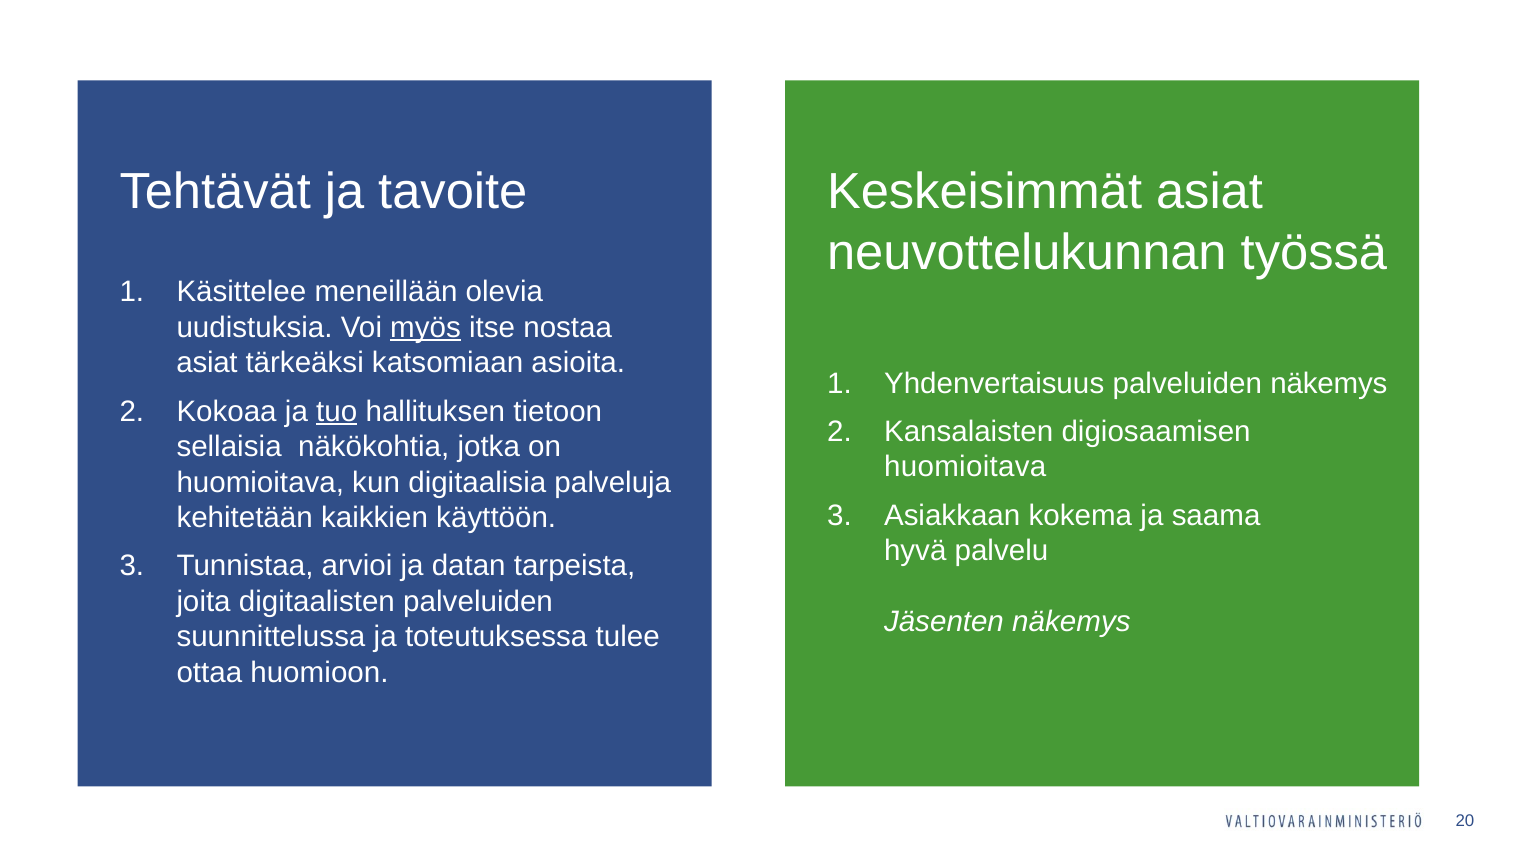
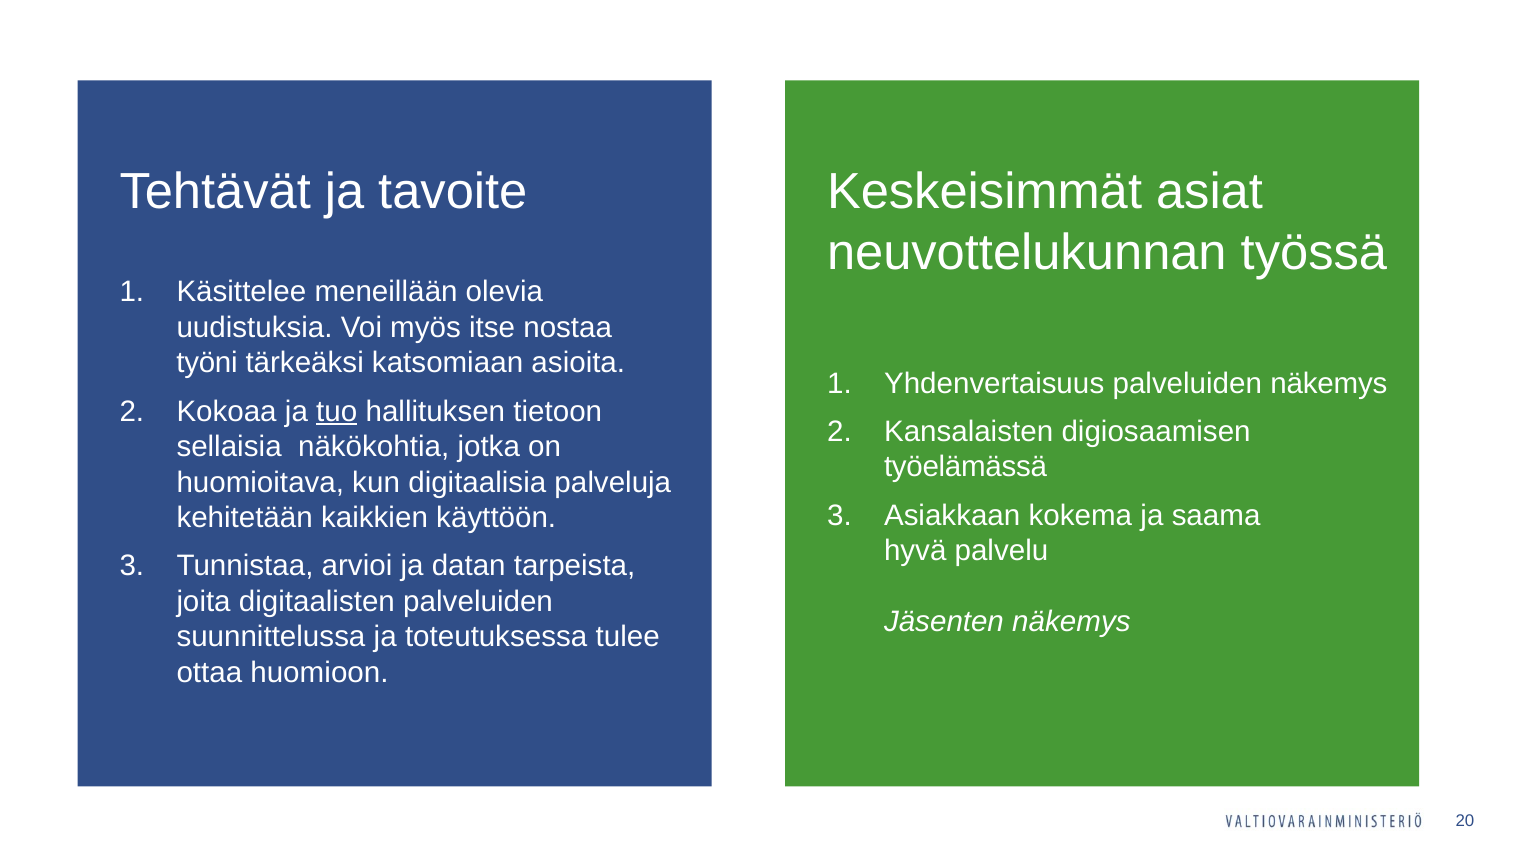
myös underline: present -> none (425, 327)
asiat: asiat -> työni (207, 363)
huomioitava: huomioitava -> työelämässä (966, 467)
